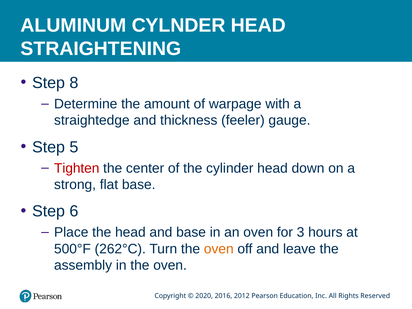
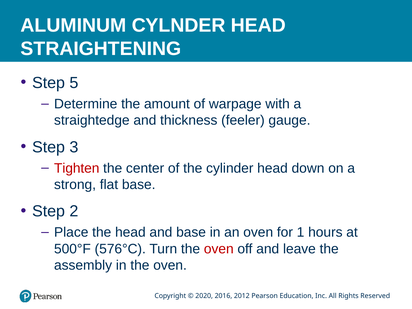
8: 8 -> 5 (74, 83)
5: 5 -> 3 (74, 147)
6: 6 -> 2 (74, 211)
3: 3 -> 1 (301, 232)
262°C: 262°C -> 576°C (120, 249)
oven colour: orange -> red (219, 249)
